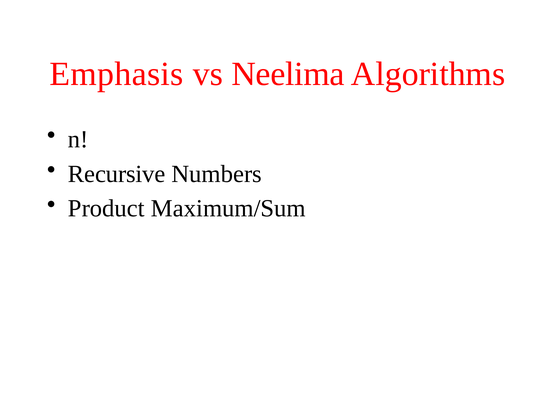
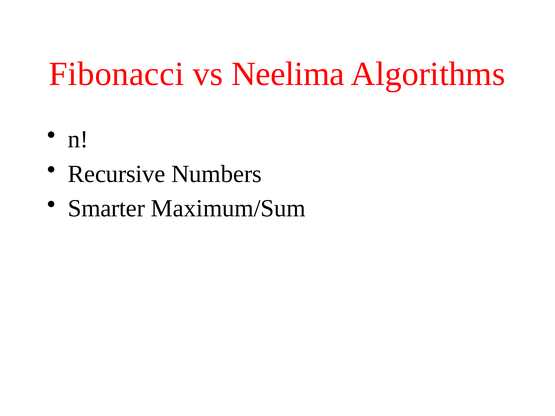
Emphasis: Emphasis -> Fibonacci (116, 74)
Product: Product -> Smarter (106, 209)
